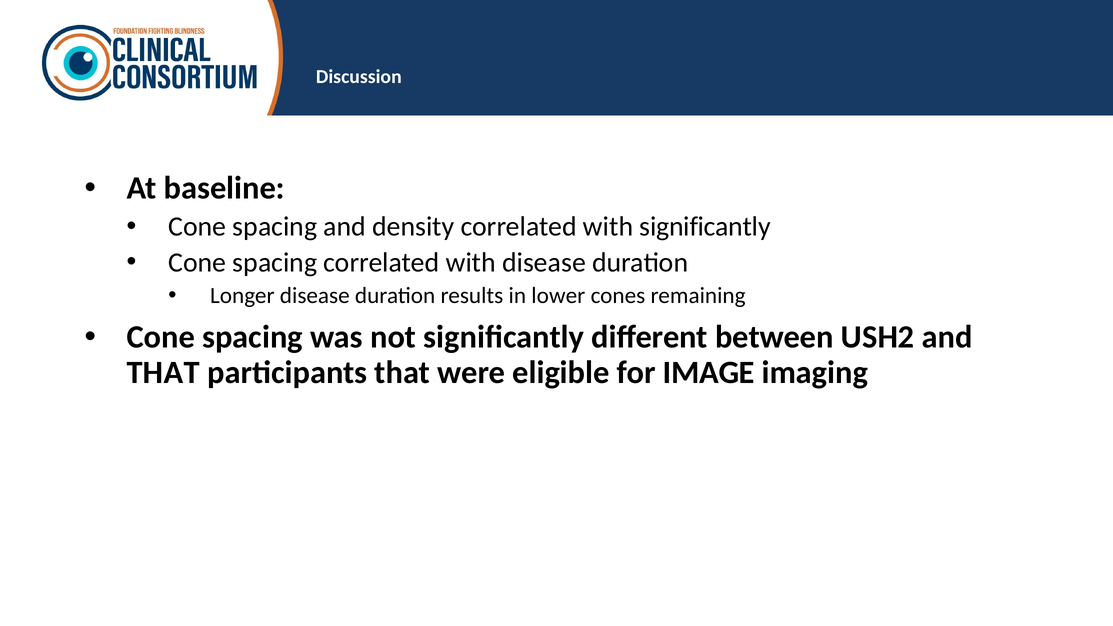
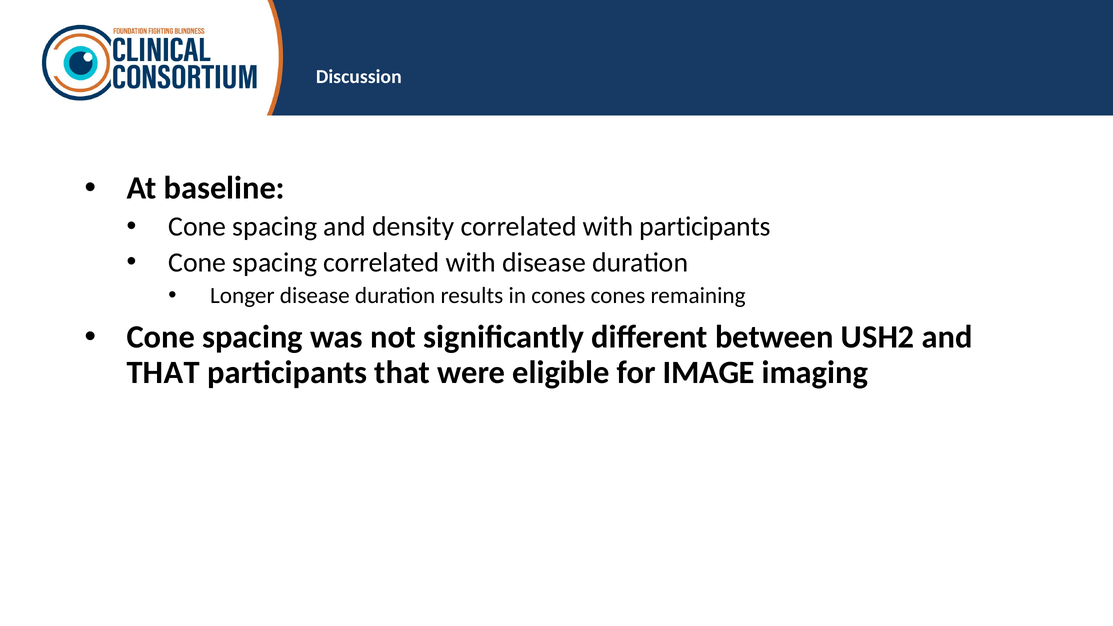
with significantly: significantly -> participants (705, 227)
in lower: lower -> cones (558, 296)
